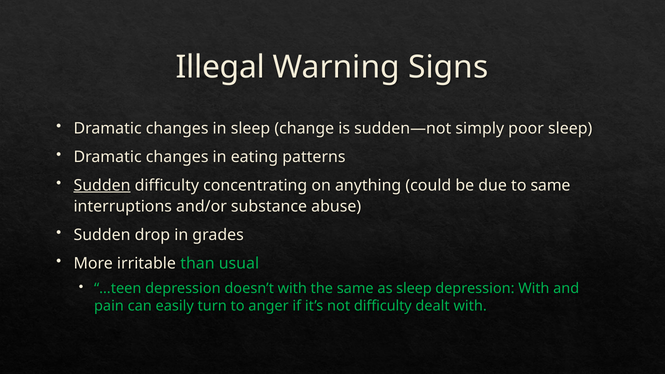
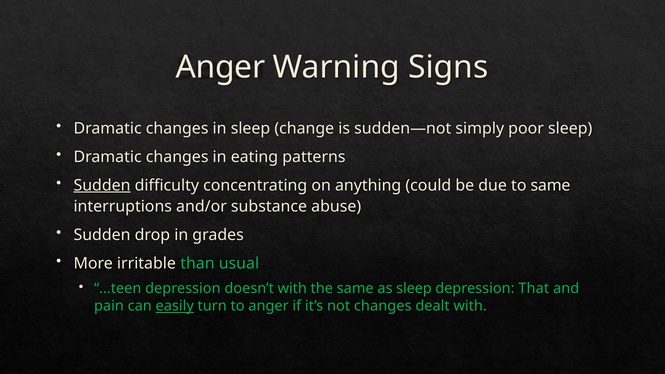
Illegal: Illegal -> Anger (220, 67)
depression With: With -> That (534, 289)
easily underline: none -> present (175, 306)
not difficulty: difficulty -> changes (383, 306)
